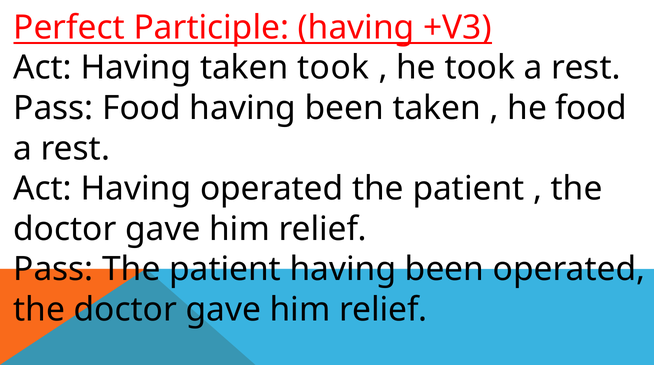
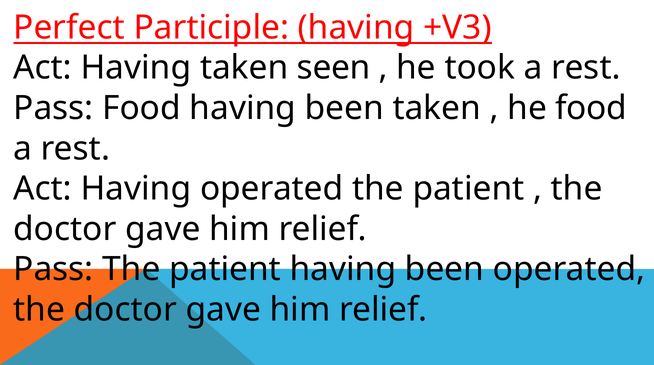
taken took: took -> seen (334, 68)
